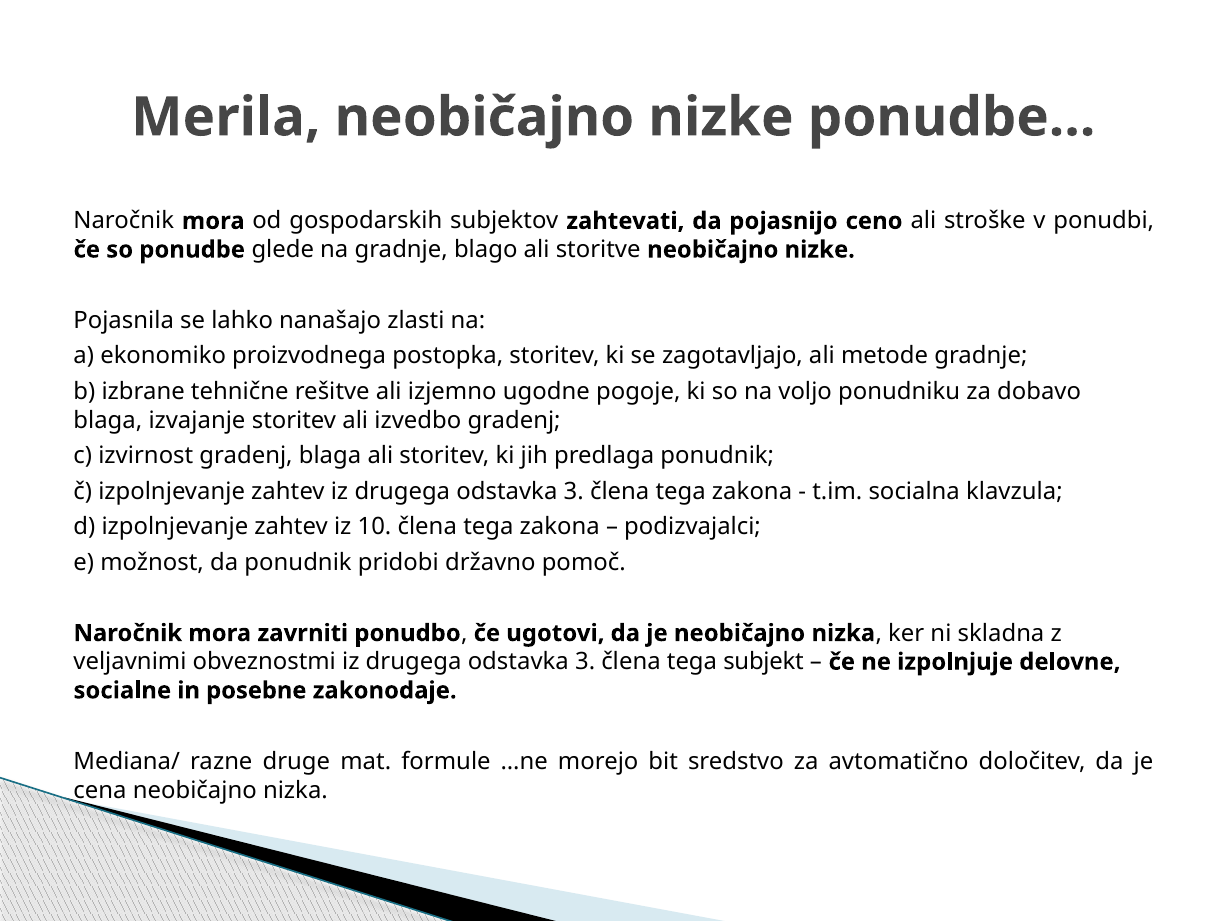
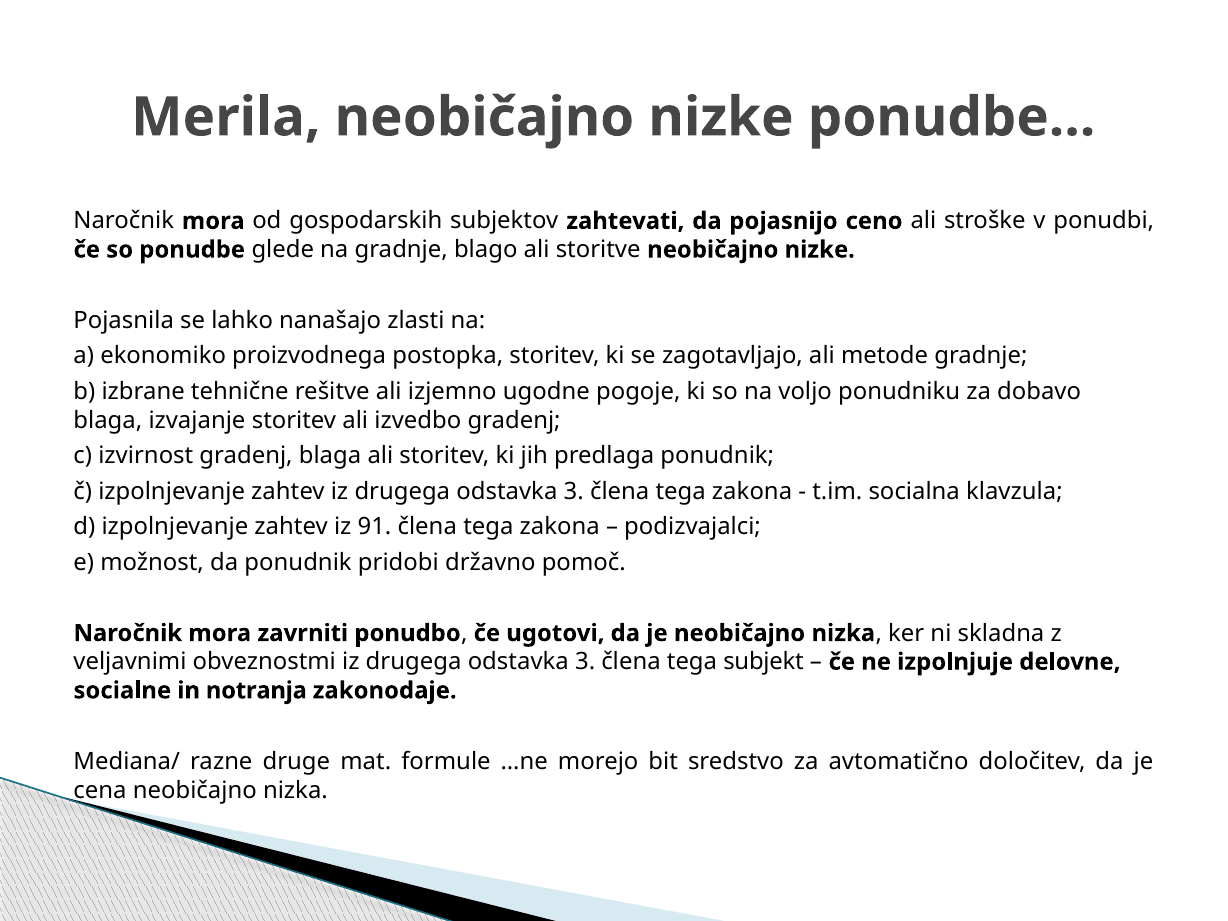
10: 10 -> 91 (374, 527)
posebne: posebne -> notranja (256, 691)
